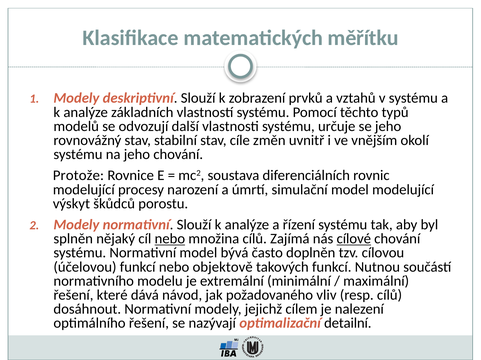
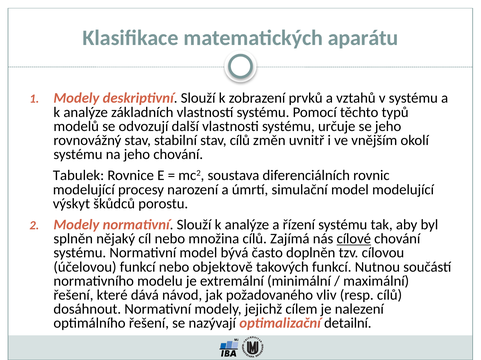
měřítku: měřítku -> aparátu (363, 38)
stav cíle: cíle -> cílů (240, 141)
Protože: Protože -> Tabulek (78, 176)
nebo underline: present -> none (170, 239)
